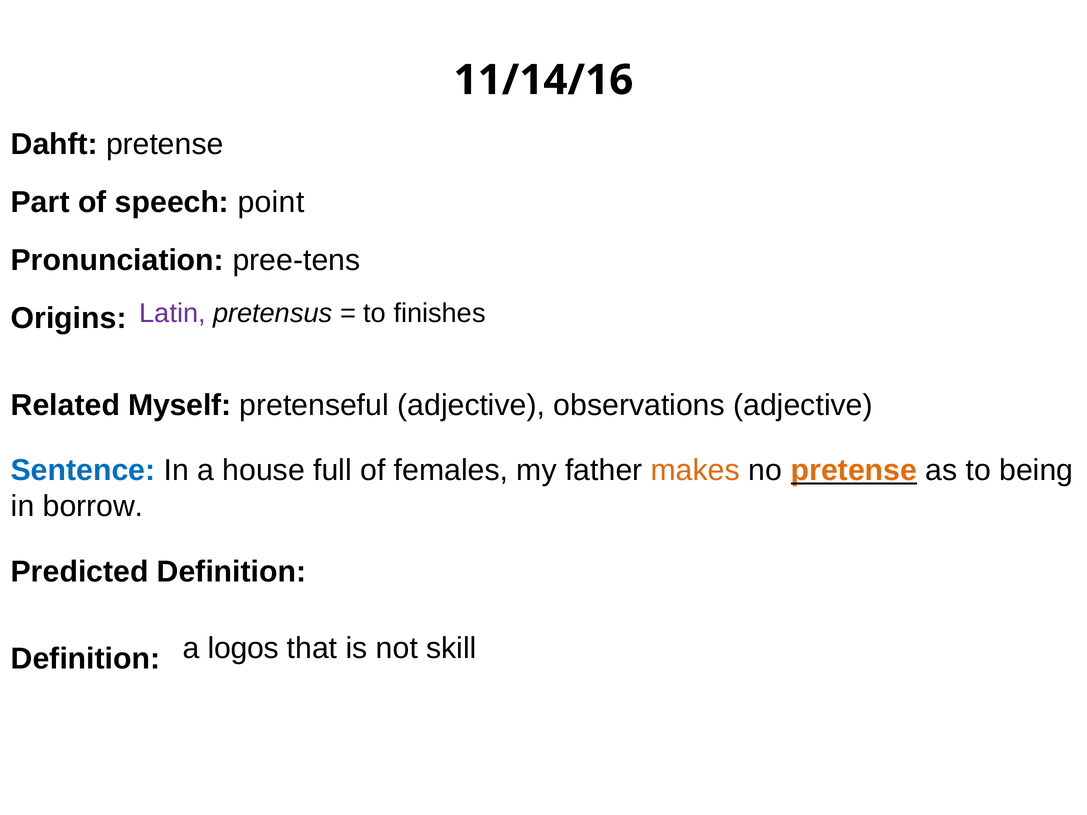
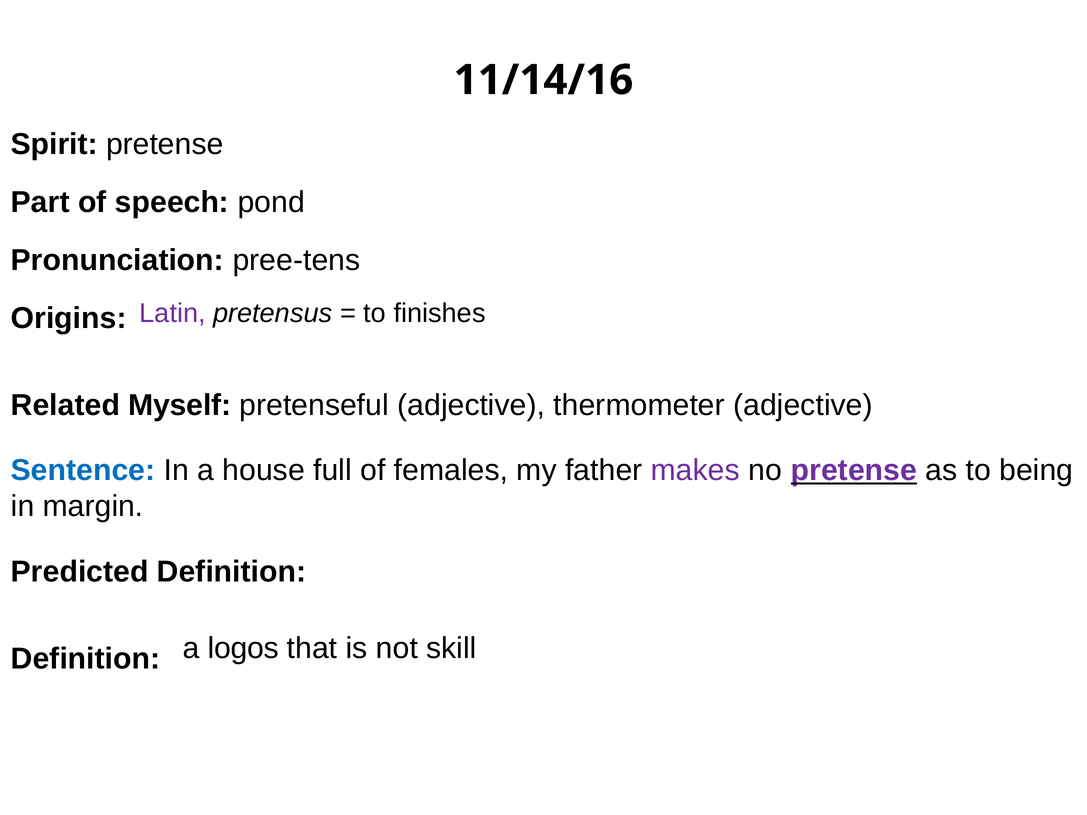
Dahft: Dahft -> Spirit (54, 144)
point: point -> pond (271, 202)
observations: observations -> thermometer (639, 405)
makes colour: orange -> purple (695, 470)
pretense colour: orange -> purple (854, 470)
borrow: borrow -> margin (93, 507)
